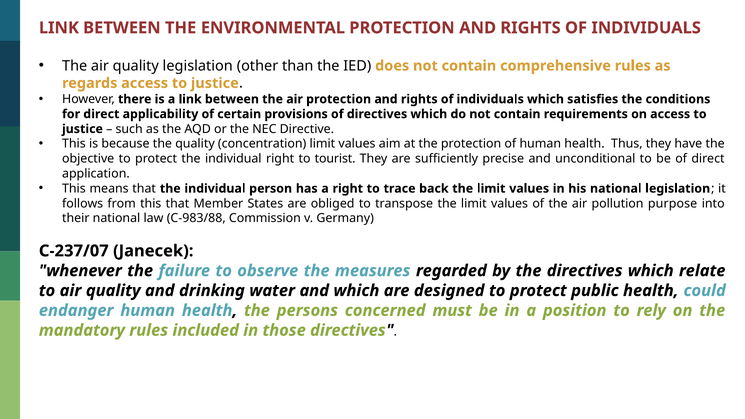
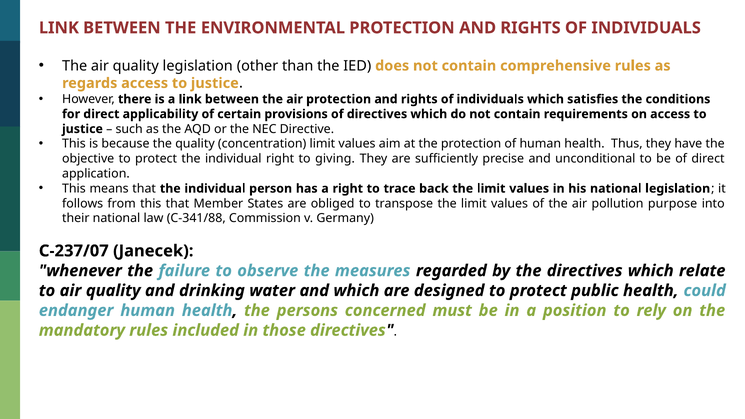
tourist: tourist -> giving (335, 159)
C-983/88: C-983/88 -> C-341/88 (196, 218)
